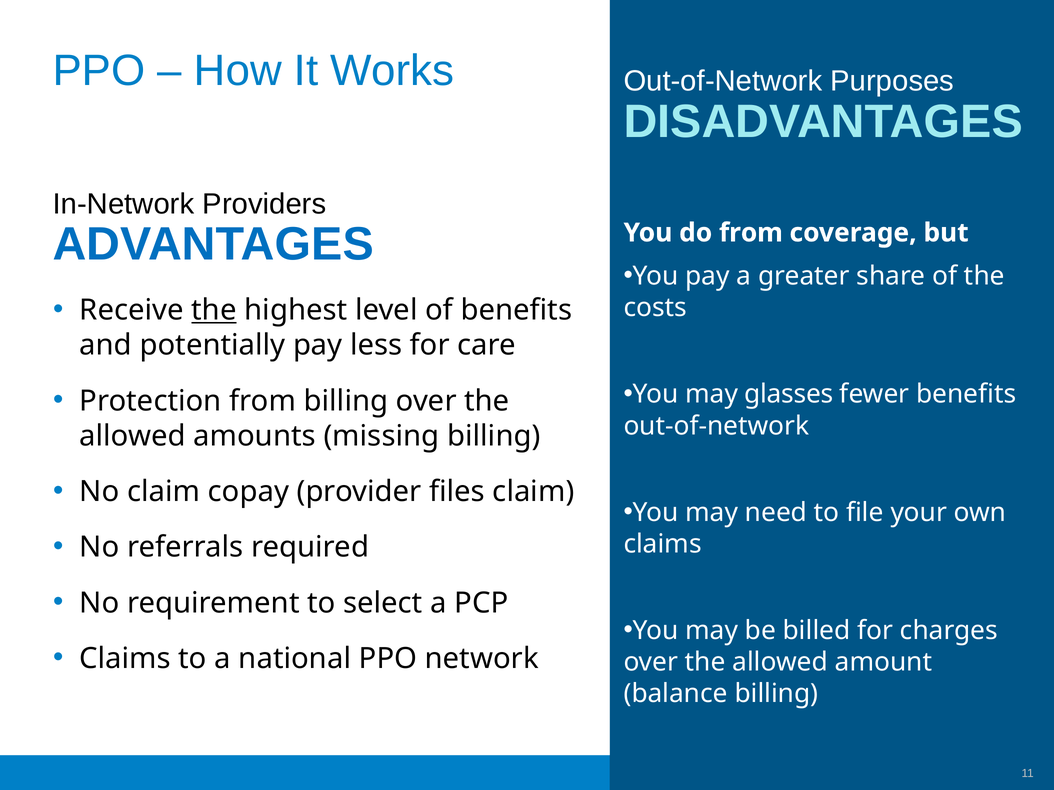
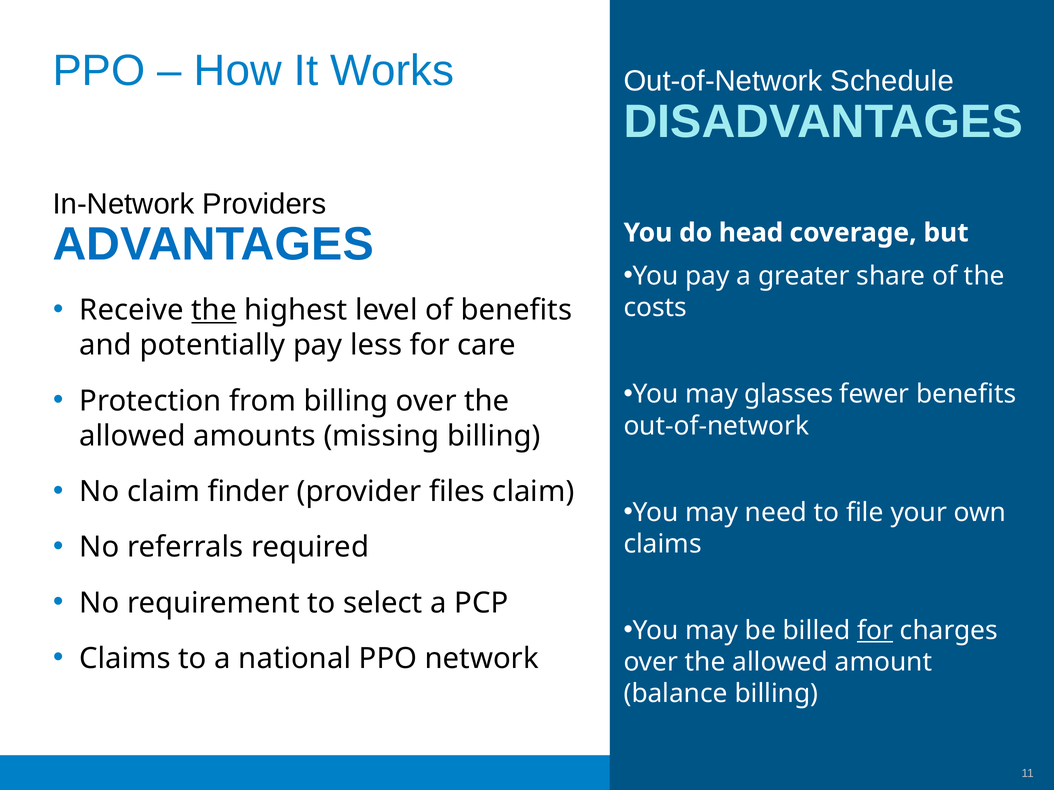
Purposes: Purposes -> Schedule (892, 81)
do from: from -> head (751, 233)
copay: copay -> finder (248, 492)
for underline: none -> present (875, 631)
